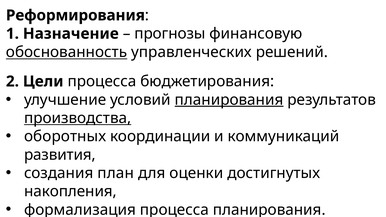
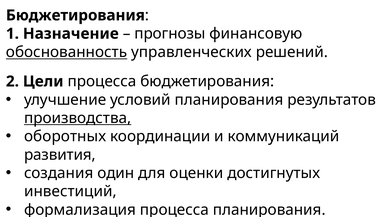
Реформирования: Реформирования -> Бюджетирования (75, 15)
планирования underline: present -> none (229, 100)
план: план -> один (116, 173)
накопления: накопления -> инвестиций (70, 191)
